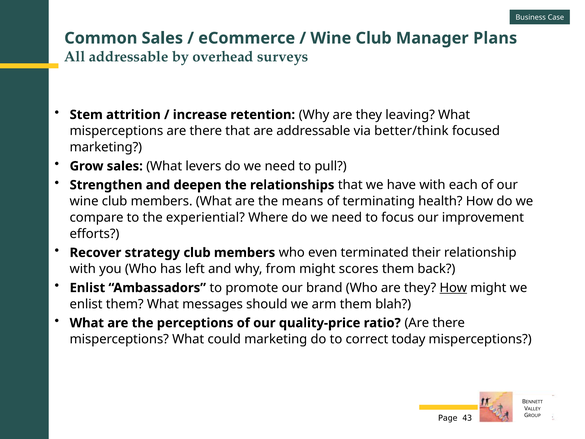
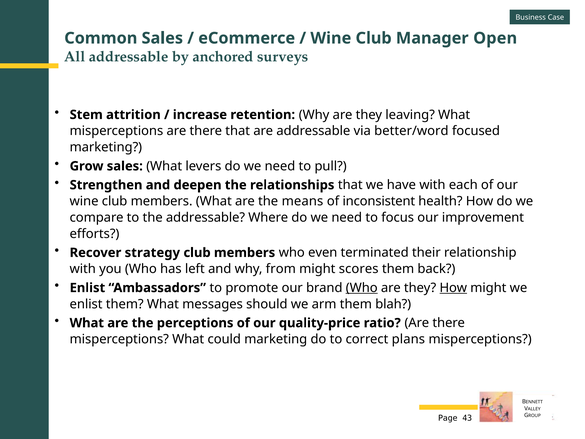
Plans: Plans -> Open (495, 38)
overhead: overhead -> anchored (223, 57)
better/think: better/think -> better/word (411, 131)
terminating: terminating -> inconsistent (379, 201)
the experiential: experiential -> addressable (205, 217)
Who underline: none -> present (362, 288)
today: today -> plans (408, 339)
